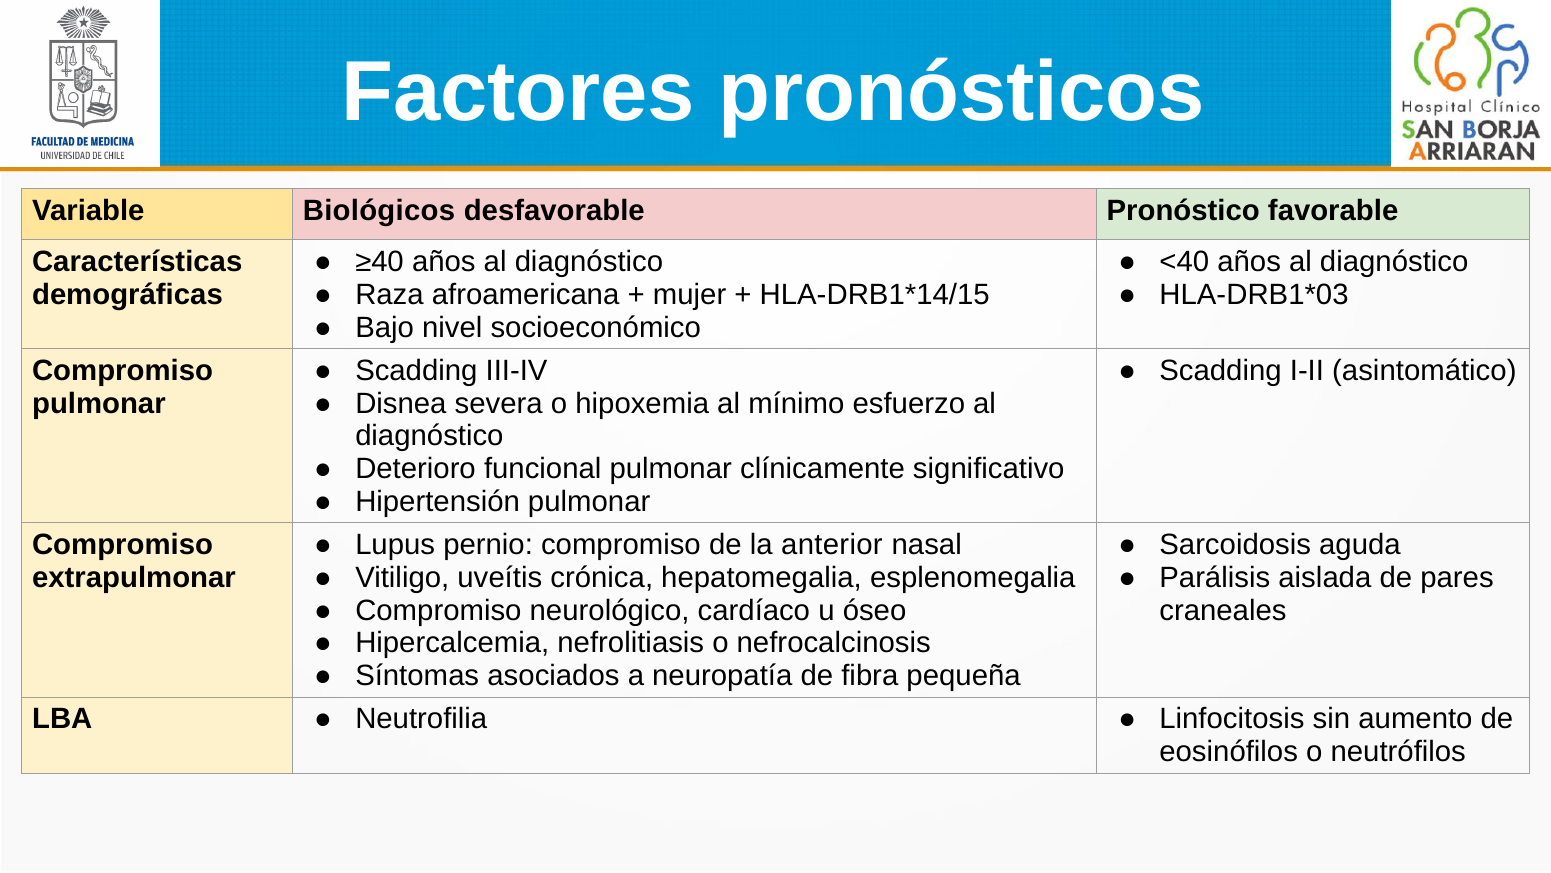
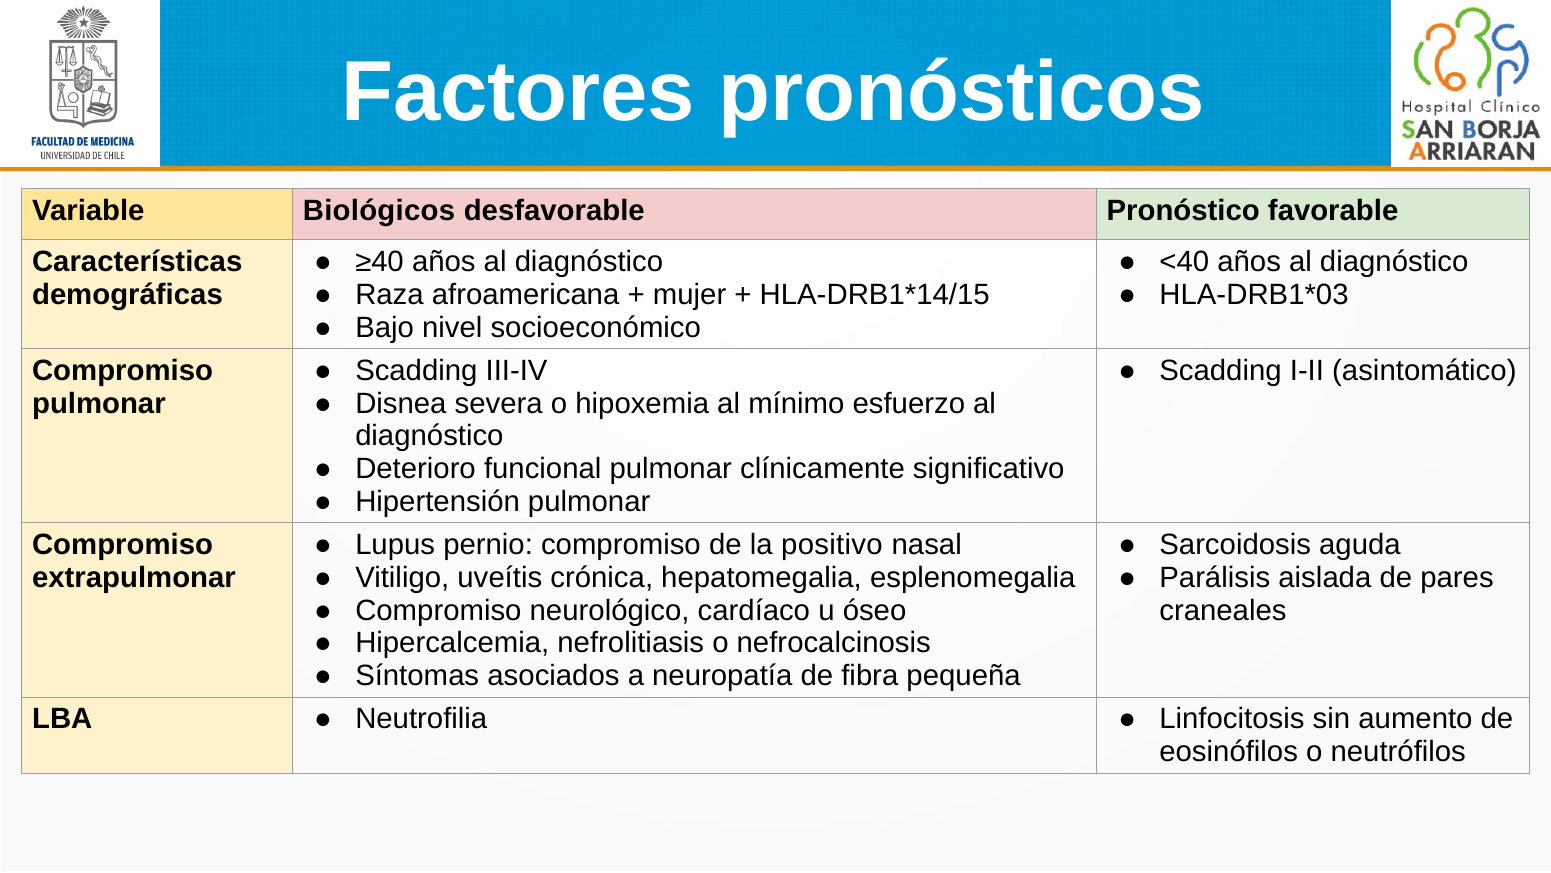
anterior: anterior -> positivo (832, 545)
